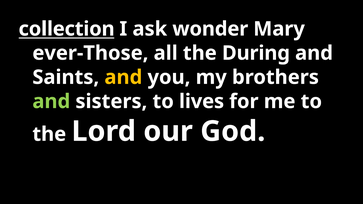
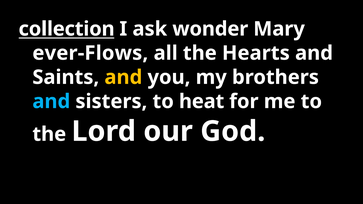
ever-Those: ever-Those -> ever-Flows (90, 53)
During: During -> Hearts (256, 53)
and colour: light green -> light blue (51, 102)
lives: lives -> heat (202, 102)
